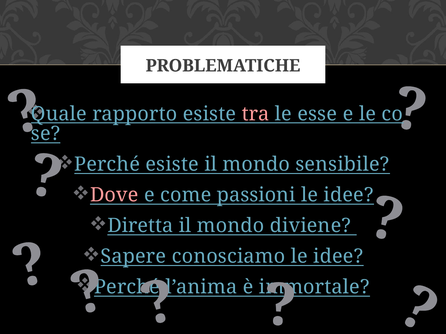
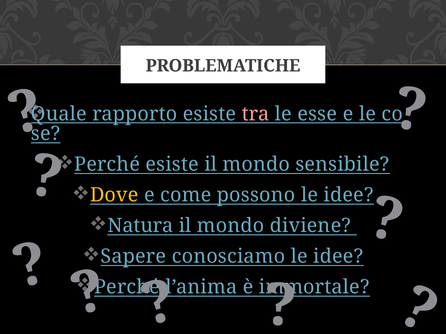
Dove colour: pink -> yellow (114, 195)
passioni: passioni -> possono (256, 195)
Diretta: Diretta -> Natura (140, 226)
